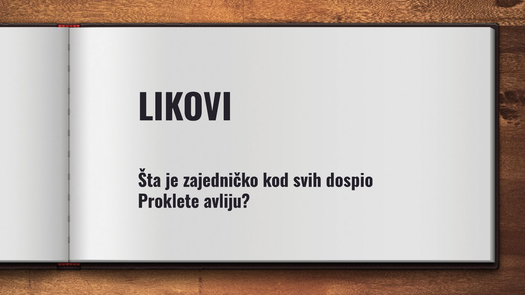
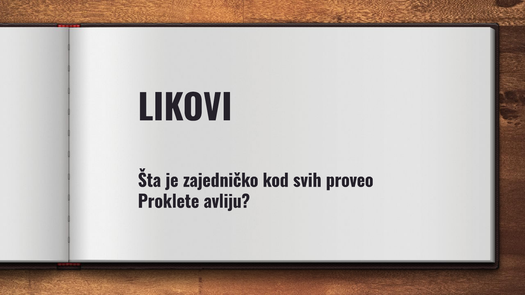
dospio: dospio -> proveo (350, 181)
